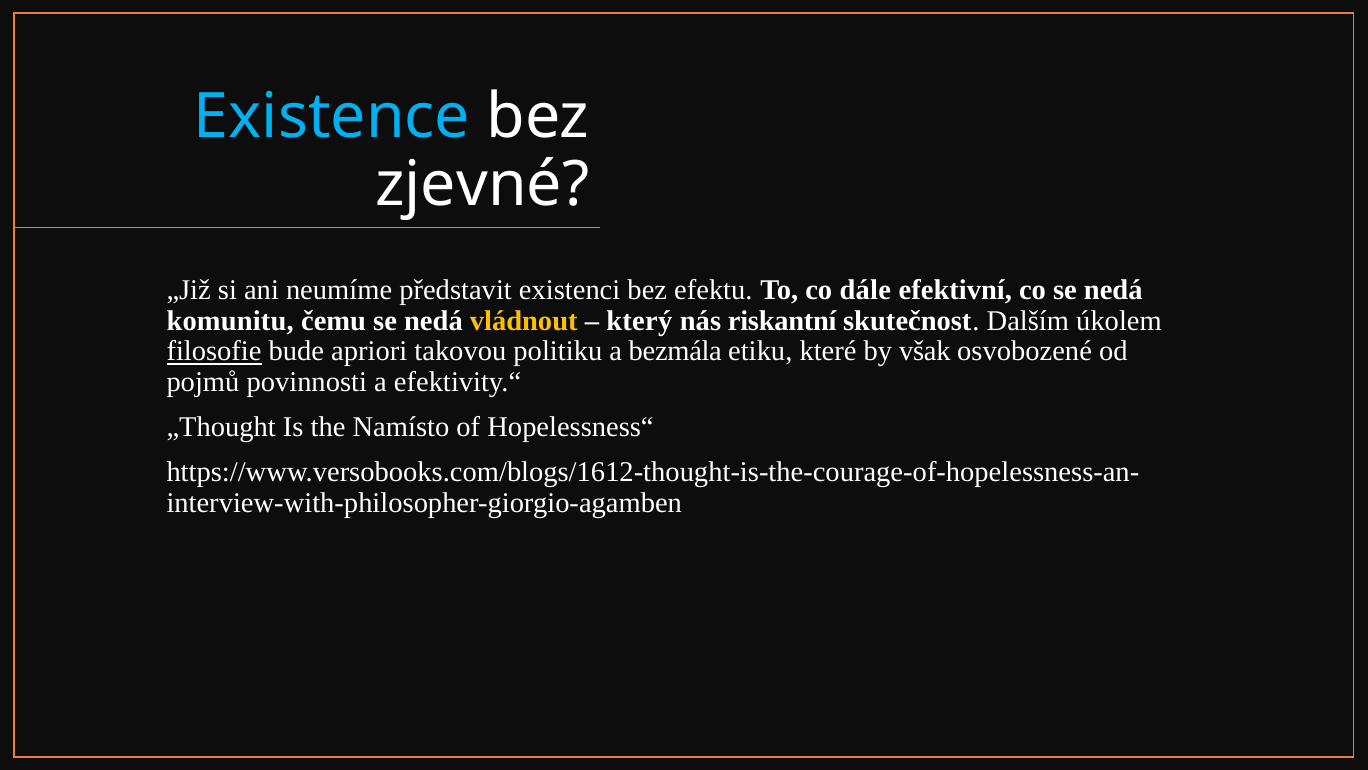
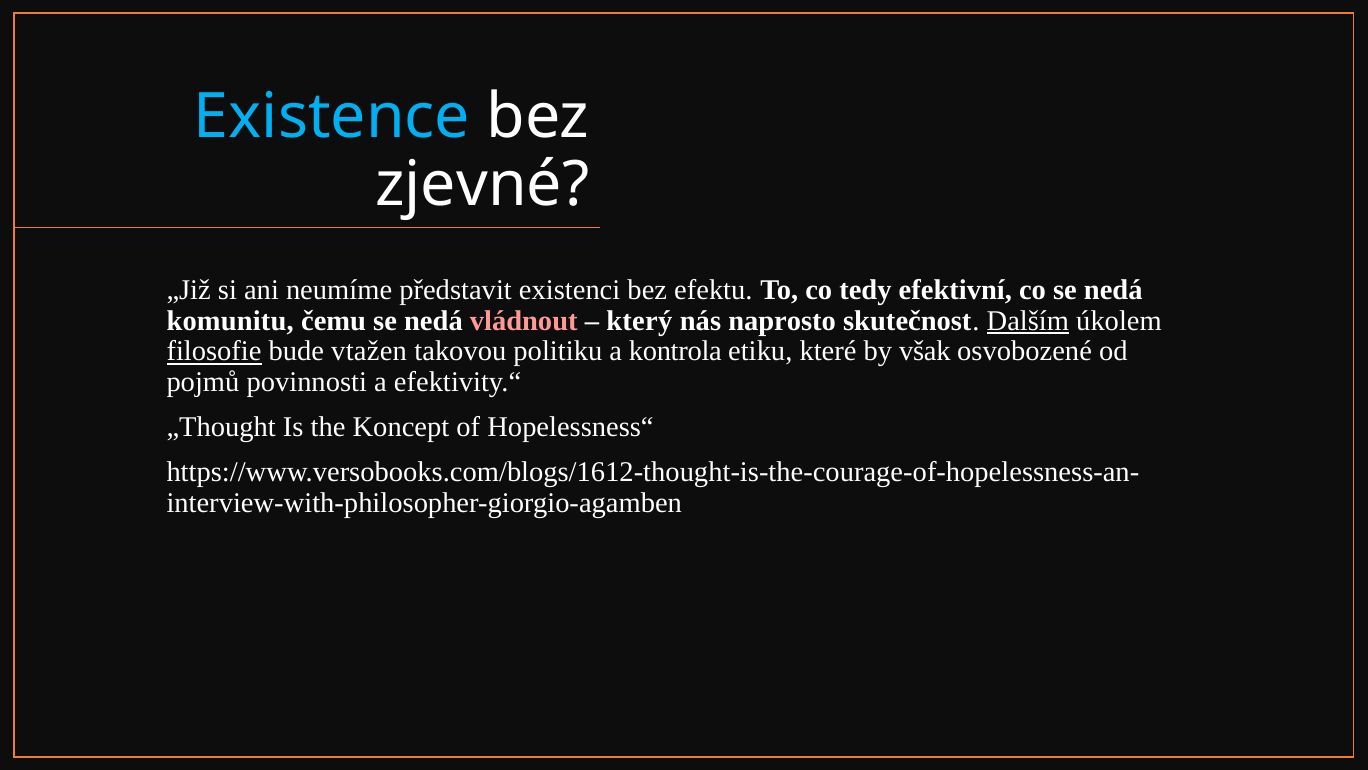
dále: dále -> tedy (865, 290)
vládnout colour: yellow -> pink (524, 320)
riskantní: riskantní -> naprosto (782, 320)
Dalším underline: none -> present (1028, 320)
apriori: apriori -> vtažen (369, 351)
bezmála: bezmála -> kontrola (675, 351)
Namísto: Namísto -> Koncept (401, 427)
